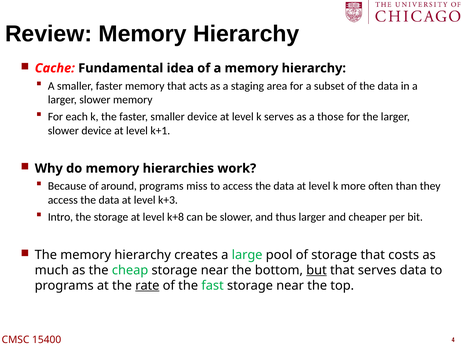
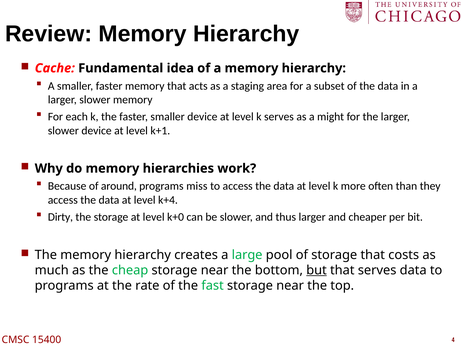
those: those -> might (331, 117)
k+3: k+3 -> k+4 (168, 200)
Intro: Intro -> Dirty (60, 217)
k+8: k+8 -> k+0 (176, 217)
rate underline: present -> none (147, 285)
